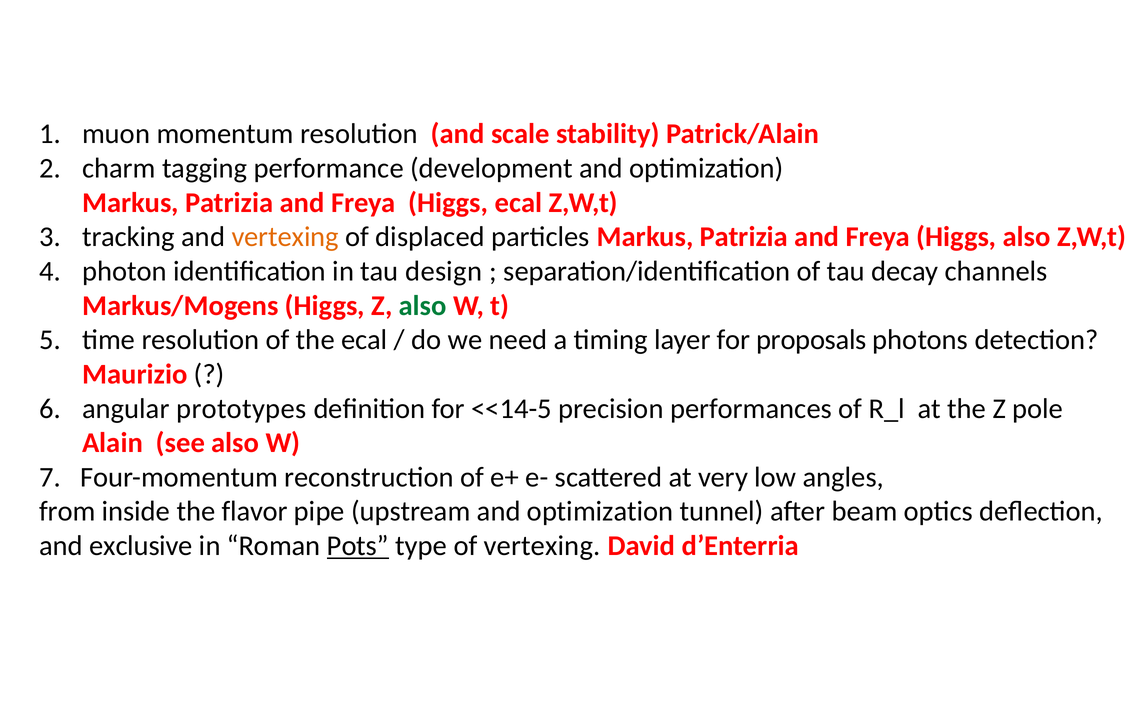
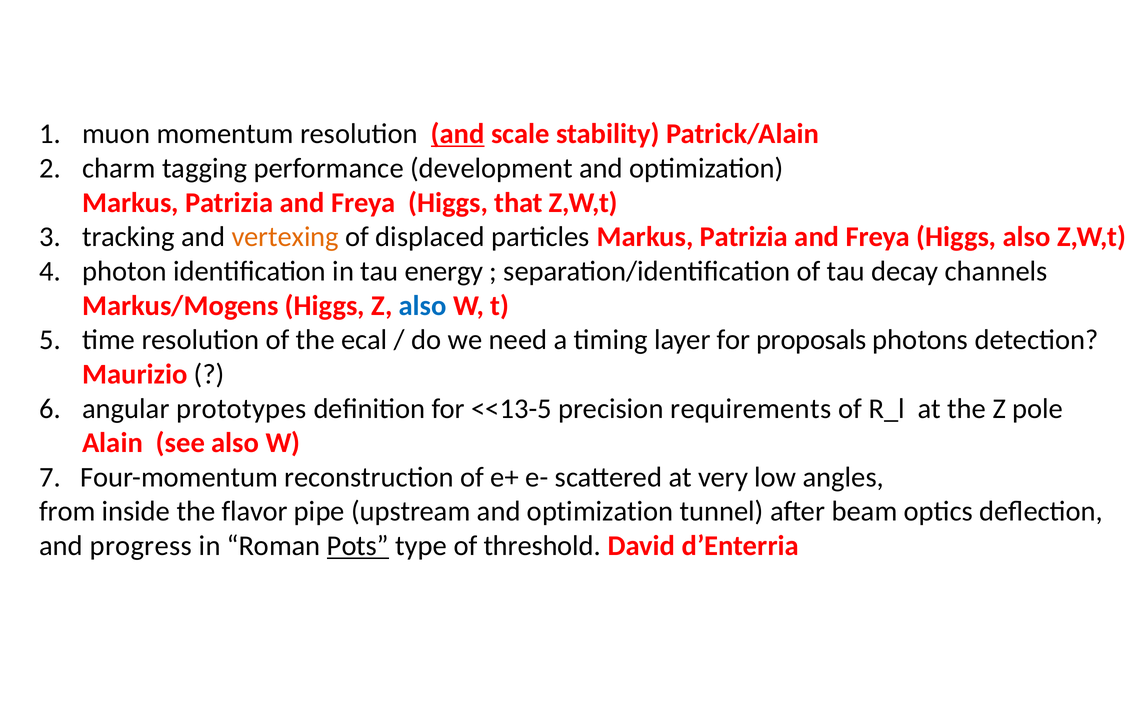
and underline: none -> present (458, 134)
Higgs ecal: ecal -> that (519, 203)
design: design -> energy (444, 271)
also colour: green -> blue (423, 306)
<<14-5: <<14-5 -> <<13-5 (512, 409)
performances: performances -> requirements (751, 409)
exclusive: exclusive -> progress (141, 546)
of vertexing: vertexing -> threshold (542, 546)
